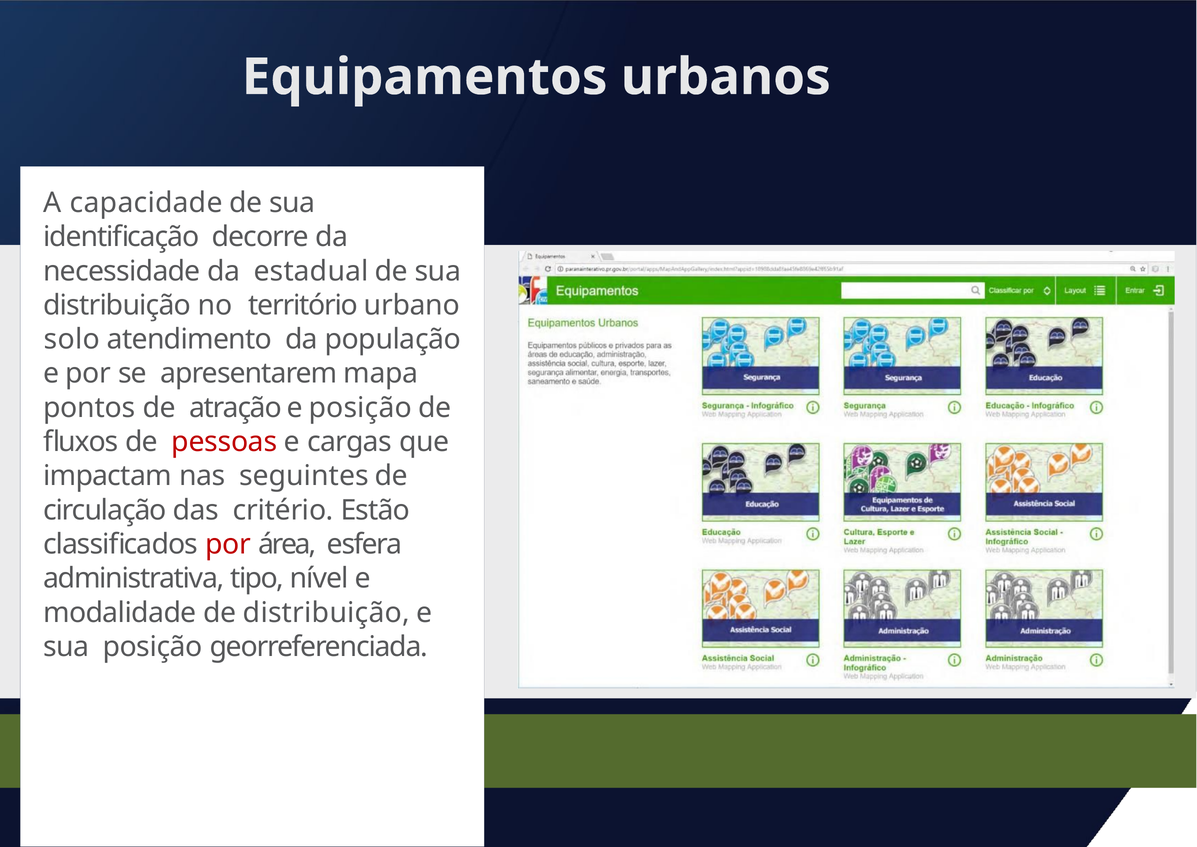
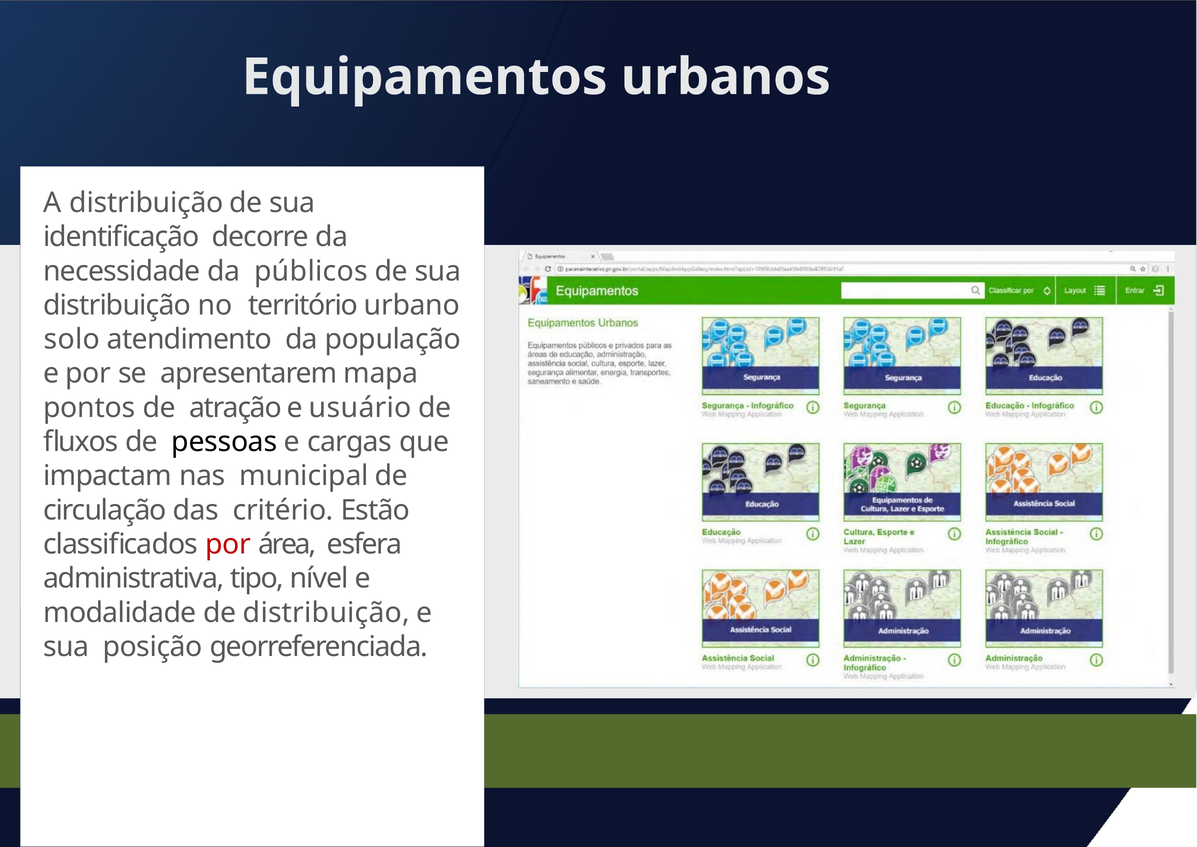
A capacidade: capacidade -> distribuição (146, 203)
estadual: estadual -> públicos (311, 271)
e posição: posição -> usuário (360, 408)
pessoas colour: red -> black (224, 442)
seguintes: seguintes -> municipal (304, 476)
